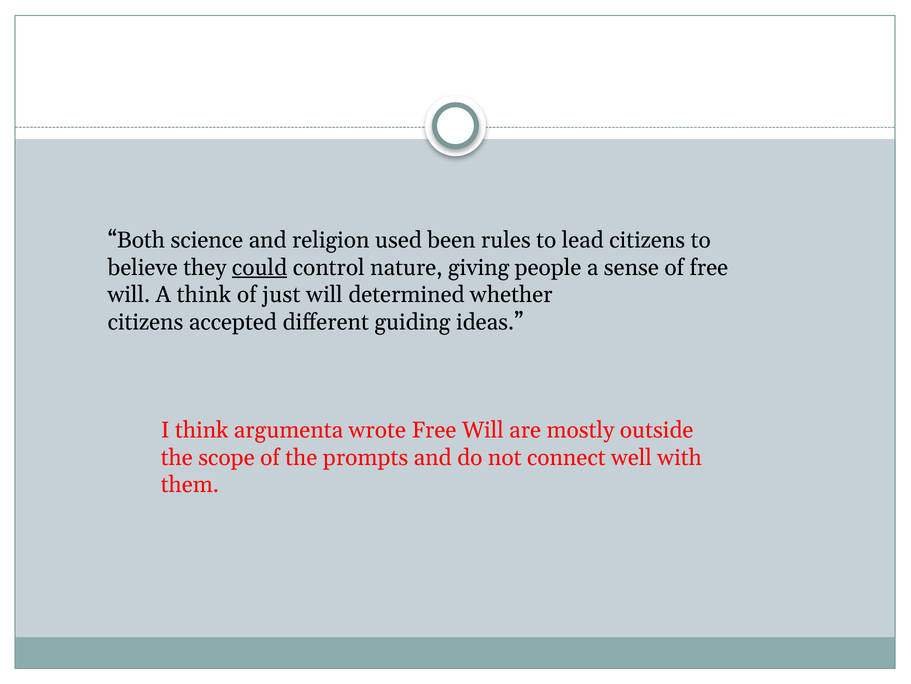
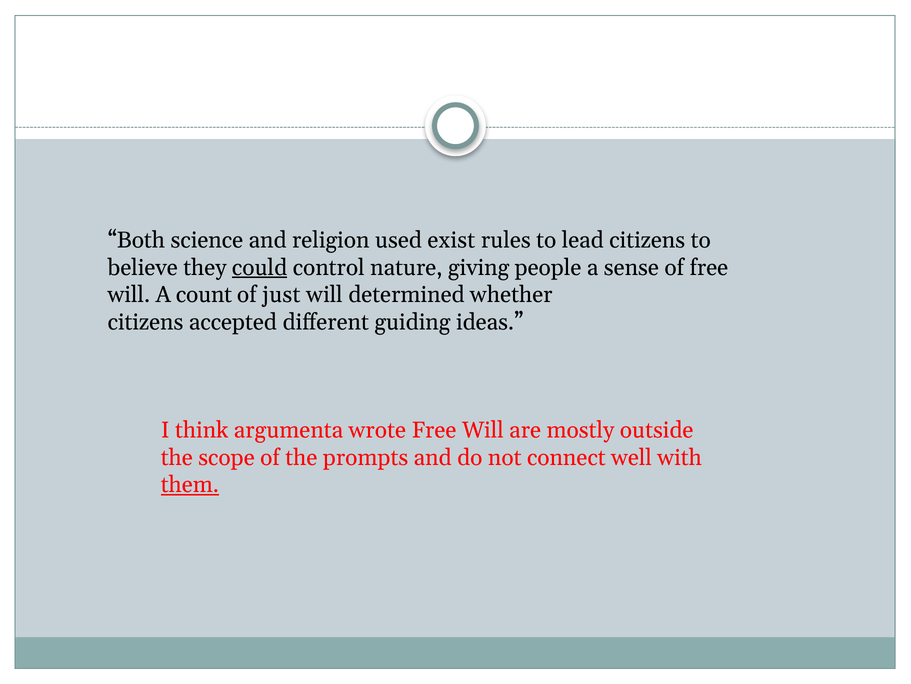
been: been -> exist (451, 240)
A think: think -> count (204, 295)
them underline: none -> present (190, 484)
